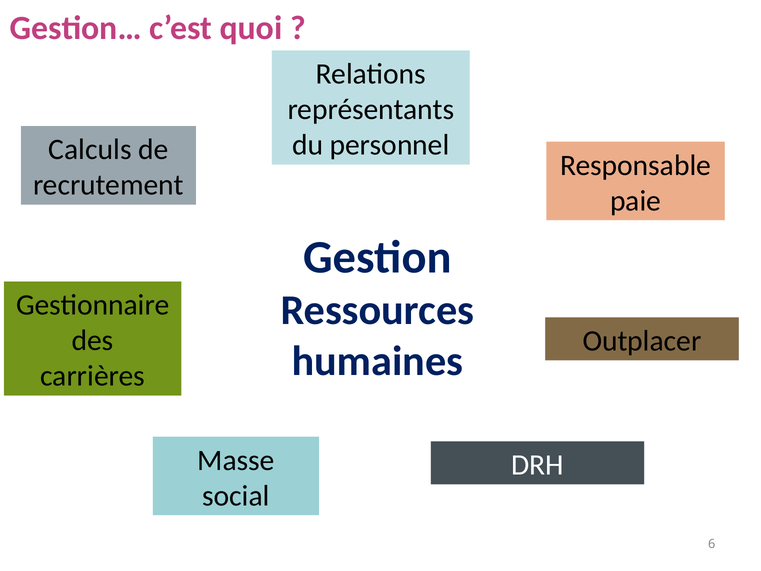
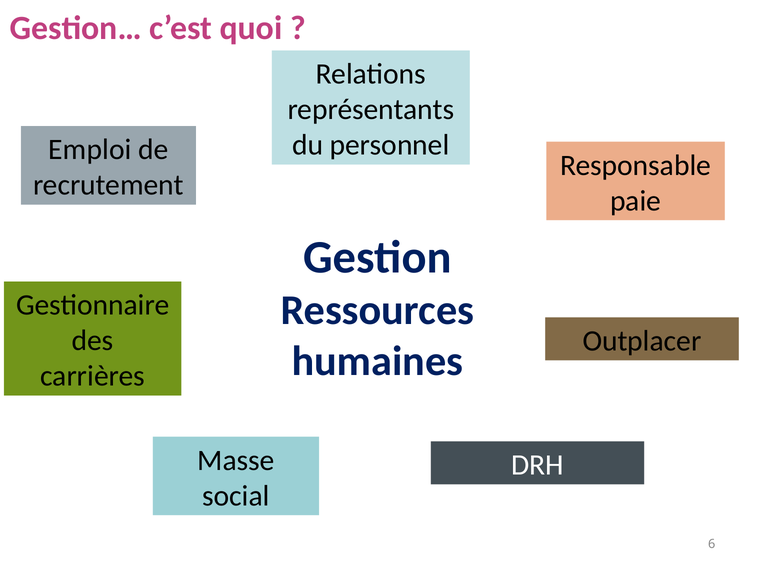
Calculs: Calculs -> Emploi (90, 150)
